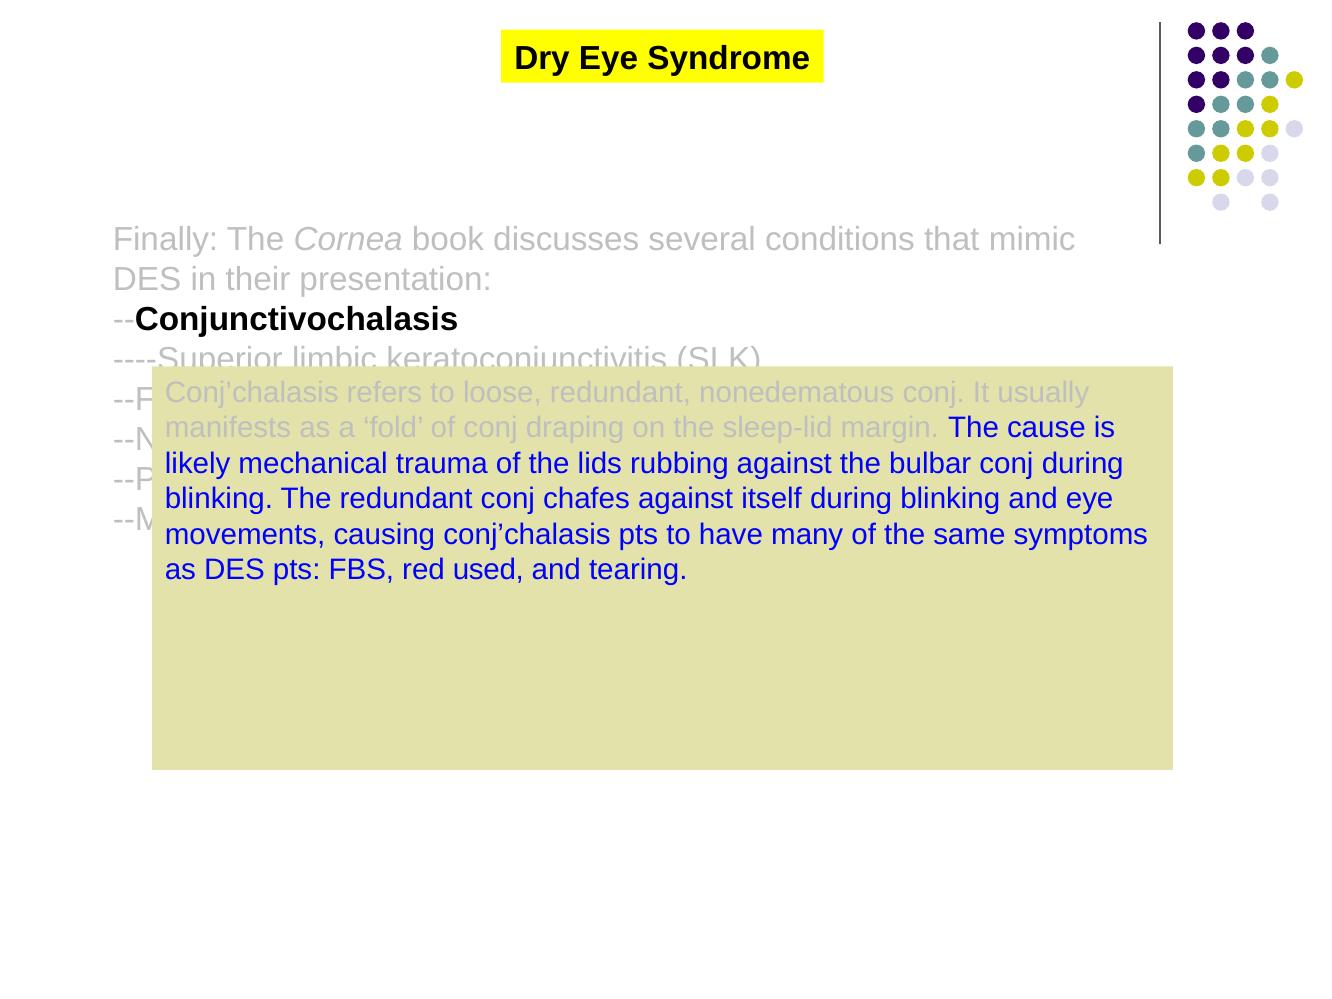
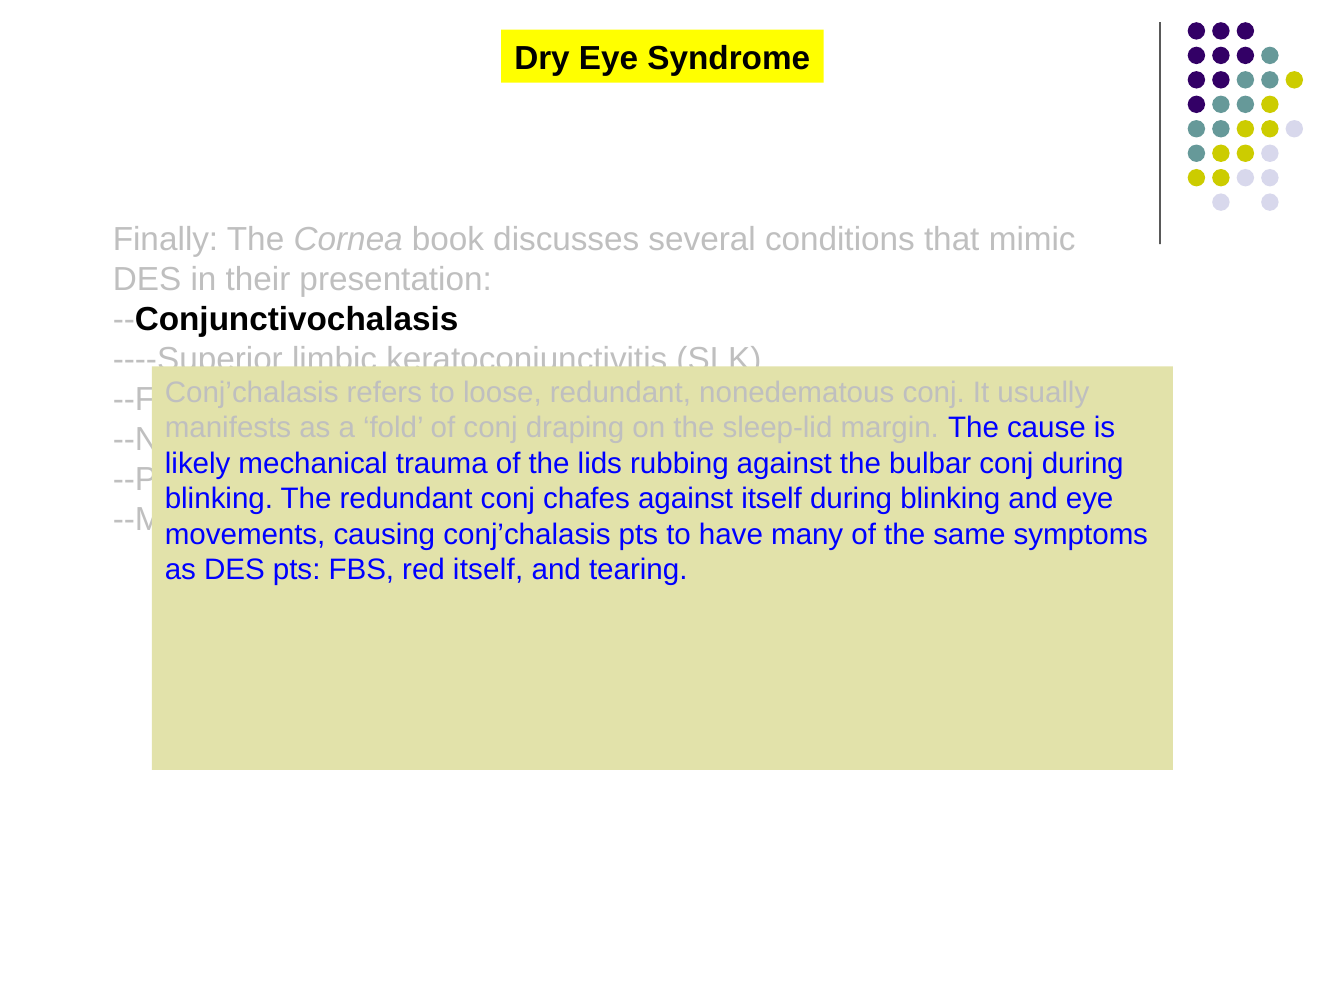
red used: used -> itself (488, 570)
